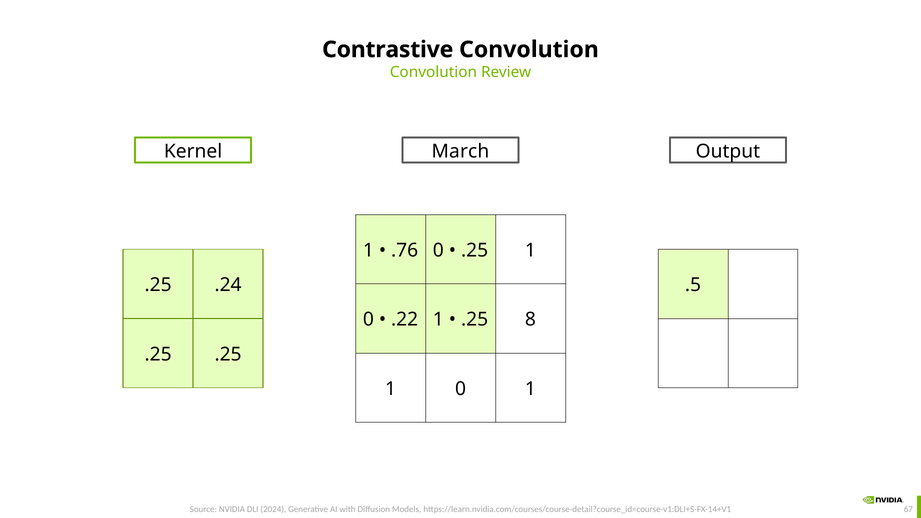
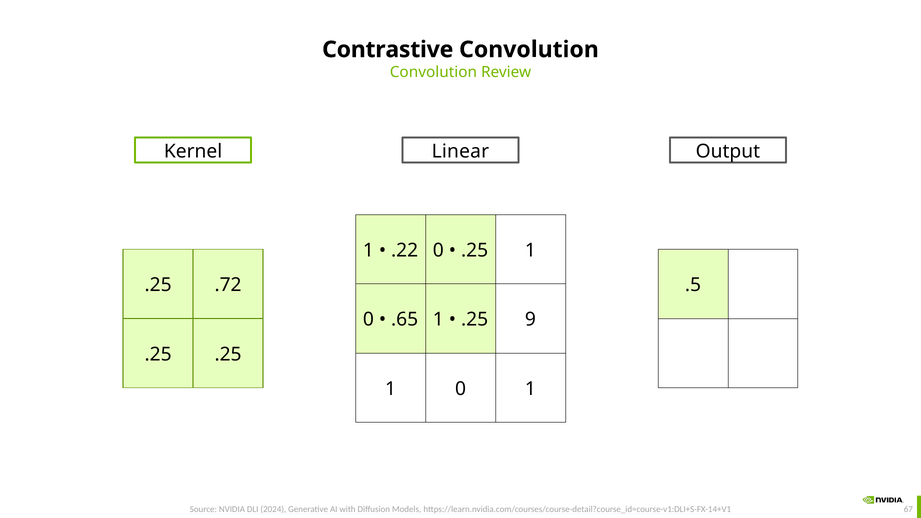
March: March -> Linear (460, 151)
.76: .76 -> .22 (405, 250)
.24: .24 -> .72 (228, 285)
.22: .22 -> .65 (405, 320)
8: 8 -> 9 (530, 320)
